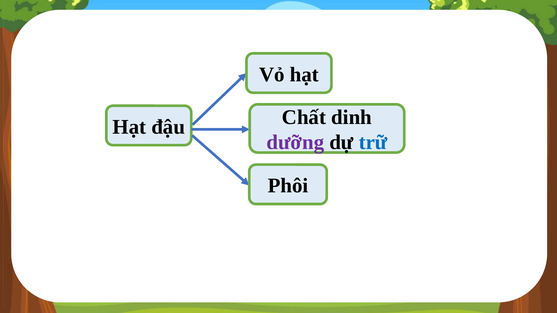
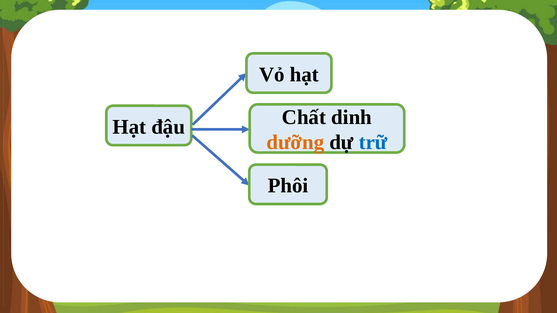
dưỡng colour: purple -> orange (295, 143)
